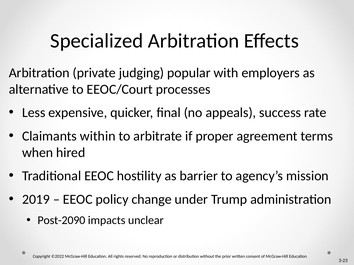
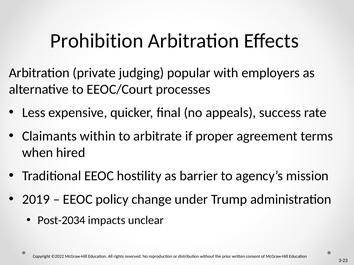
Specialized: Specialized -> Prohibition (97, 41)
Post-2090: Post-2090 -> Post-2034 (61, 221)
